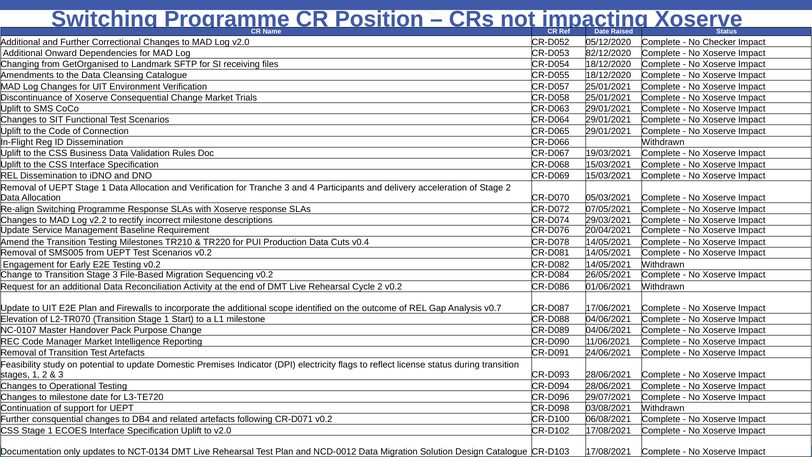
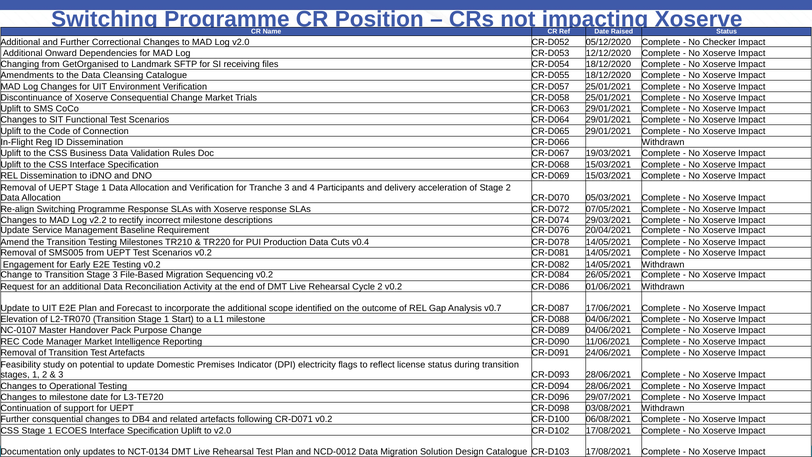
82/12/2020: 82/12/2020 -> 12/12/2020 (608, 53)
Firewalls: Firewalls -> Forecast (134, 308)
